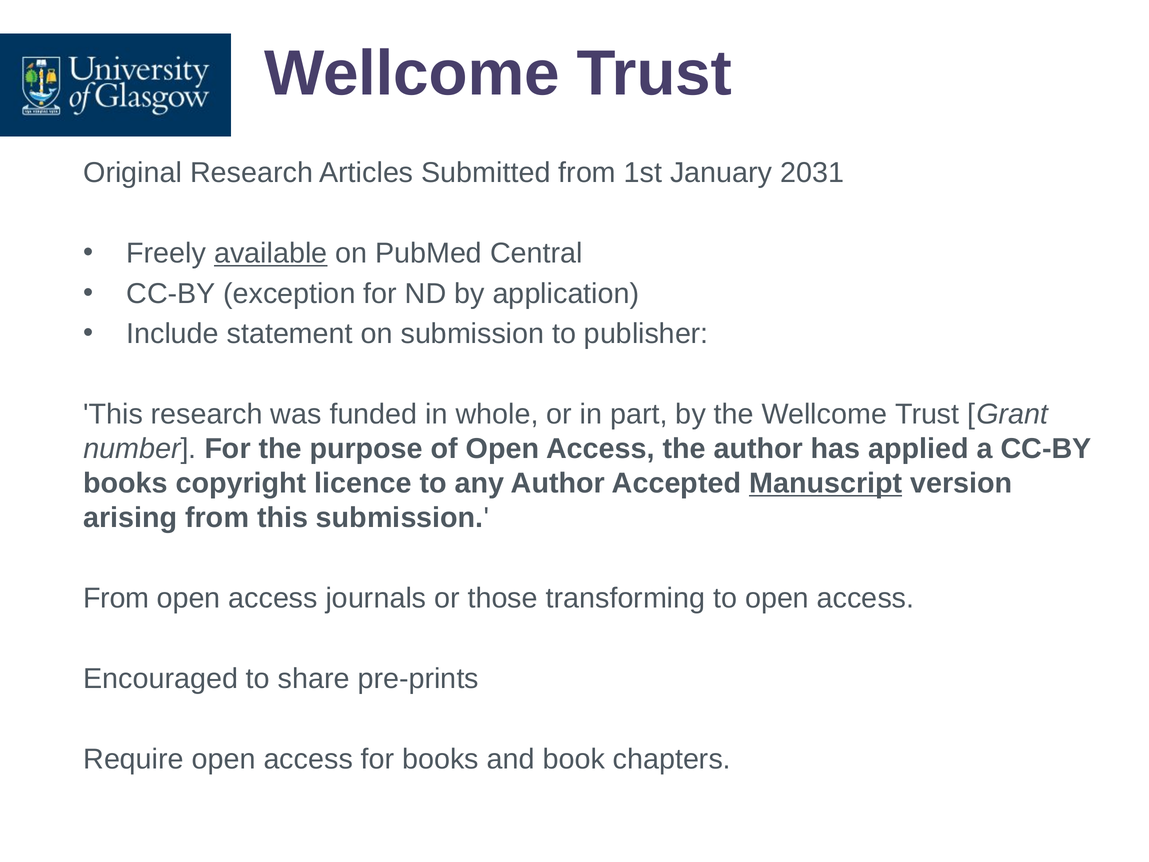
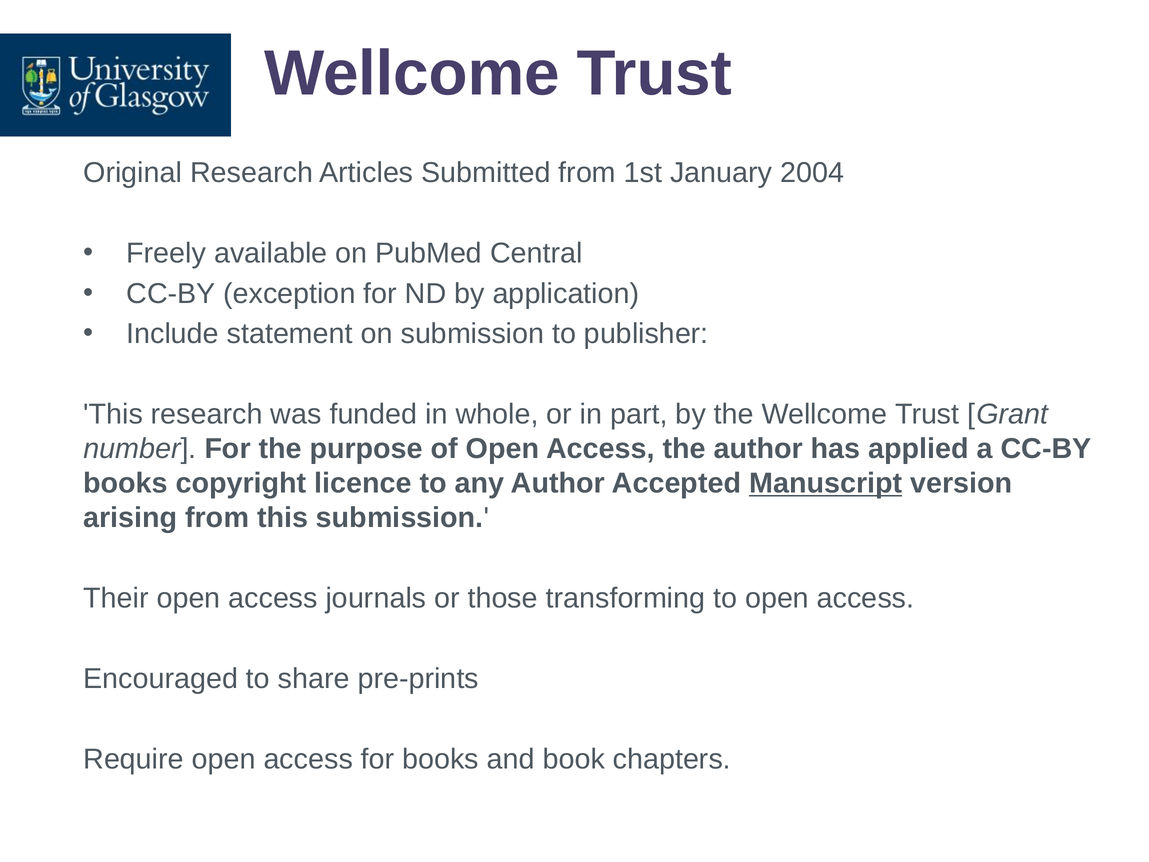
2031: 2031 -> 2004 (812, 173)
available underline: present -> none (271, 253)
From: From -> Their (116, 598)
